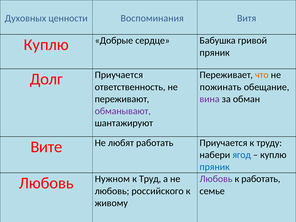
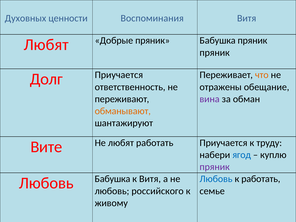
Куплю: Куплю -> Любят (46, 45)
Добрые сердце: сердце -> пряник (153, 41)
Бабушка гривой: гривой -> пряник (252, 41)
пожинать: пожинать -> отражены (221, 87)
обманывают colour: purple -> orange (123, 111)
пряник colour: blue -> purple (215, 167)
Любовь colour: purple -> blue (216, 179)
Любовь Нужном: Нужном -> Бабушка (112, 179)
к Труд: Труд -> Витя (150, 179)
